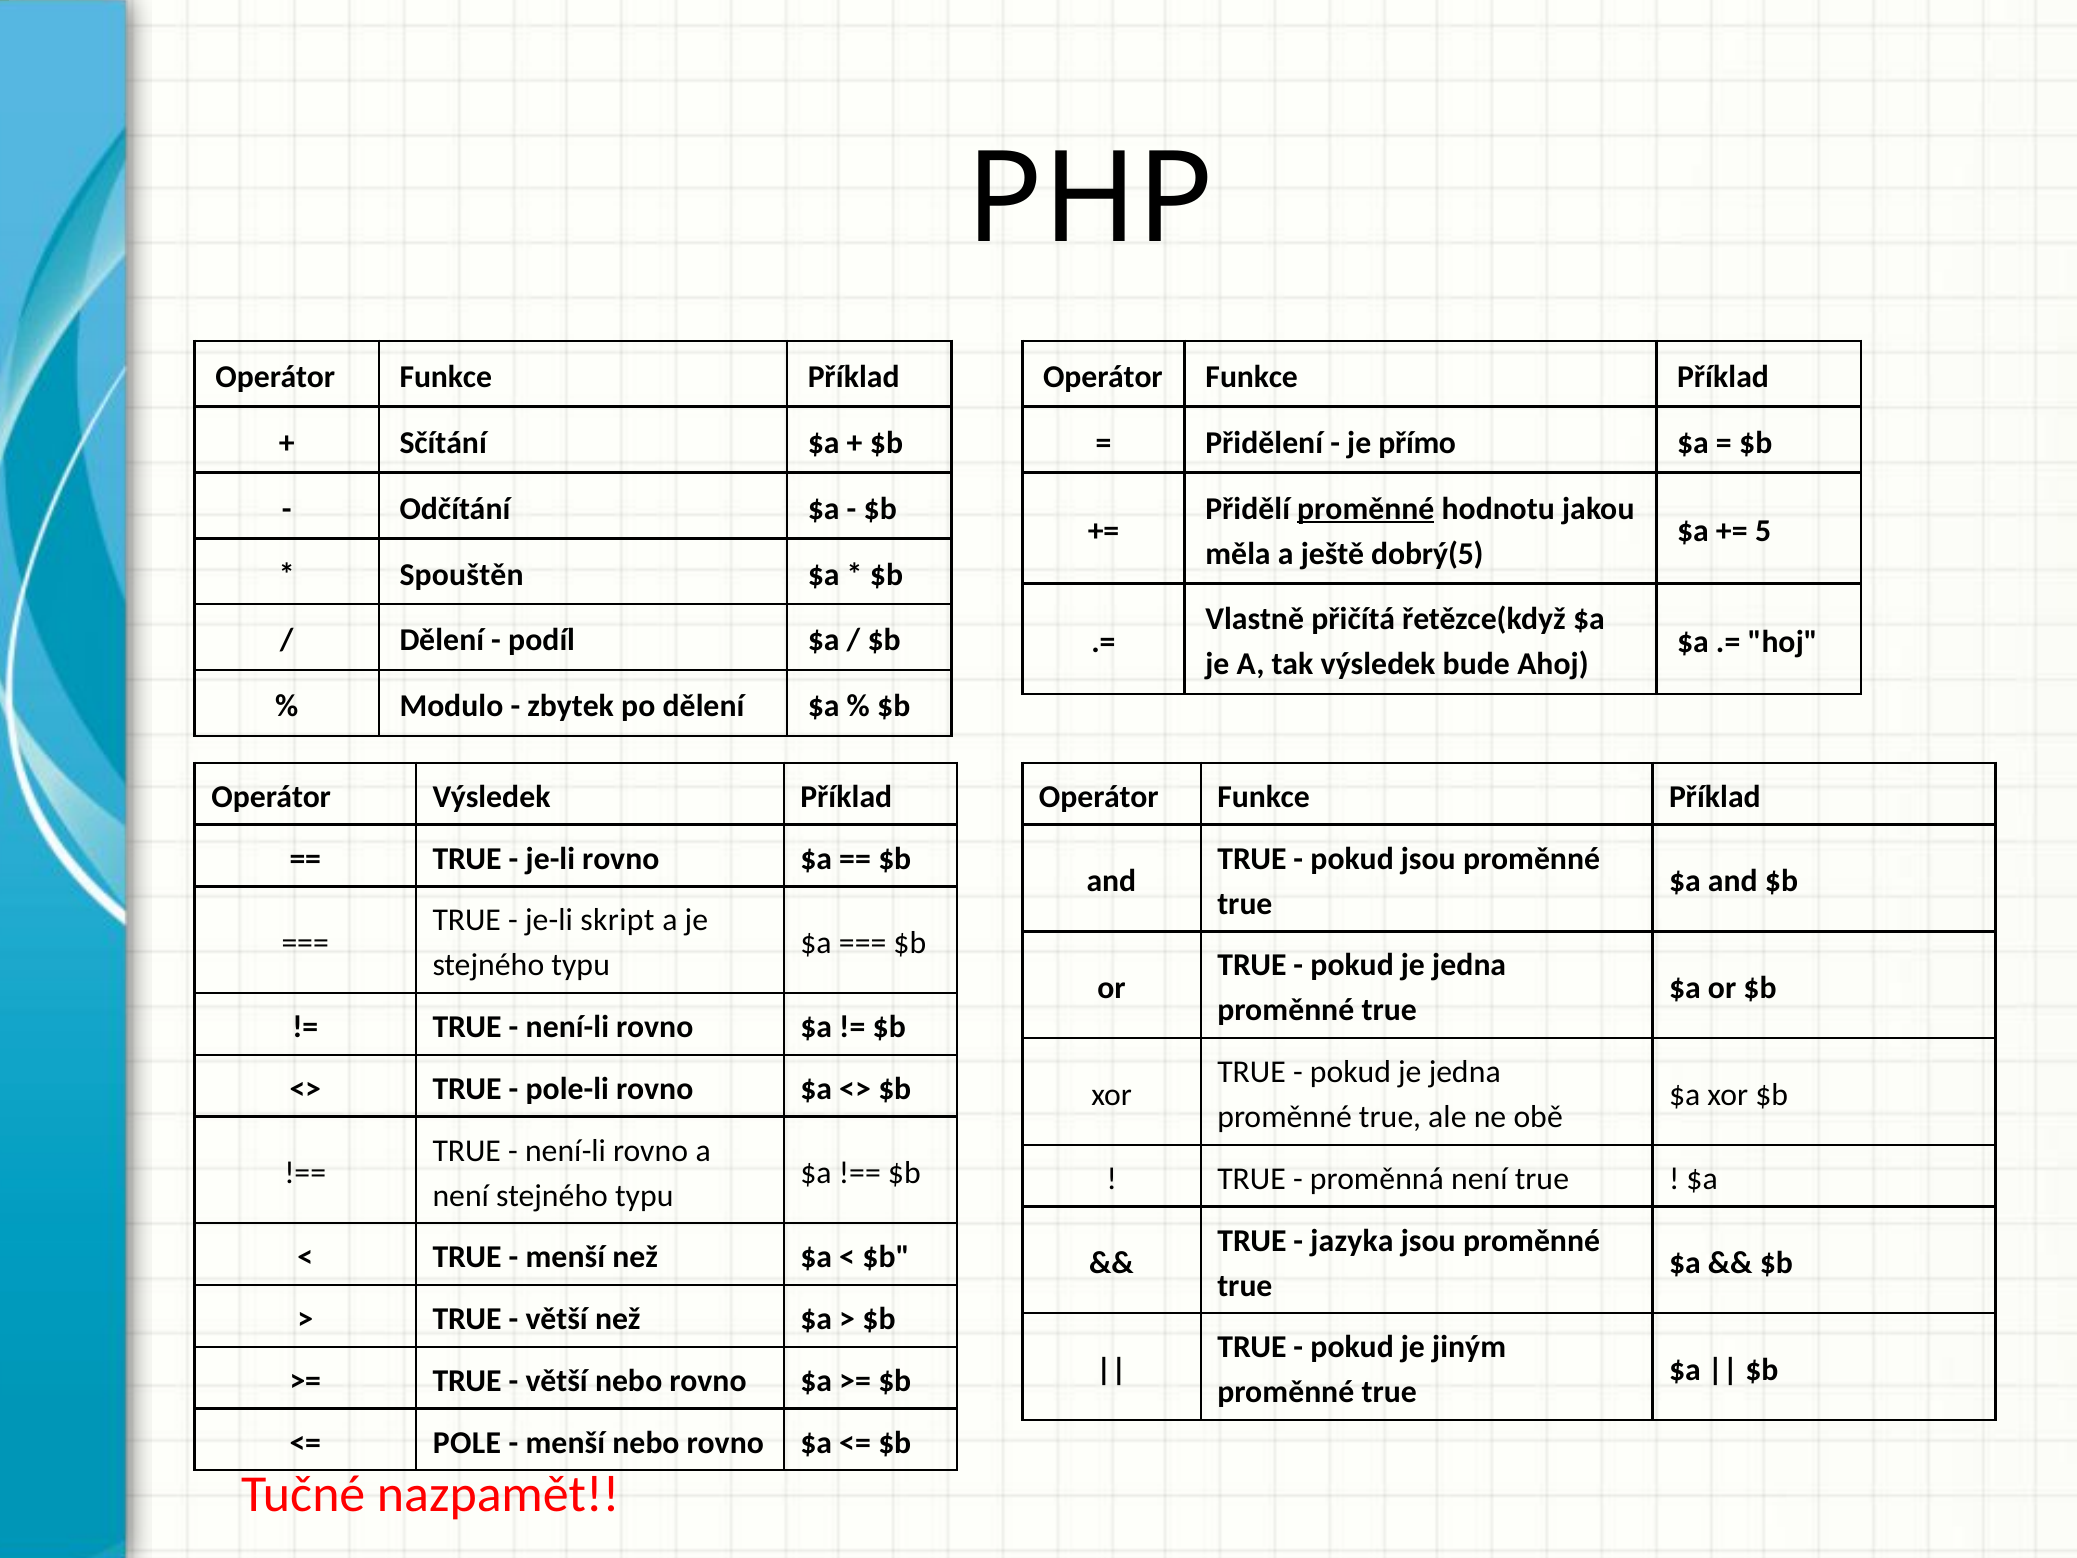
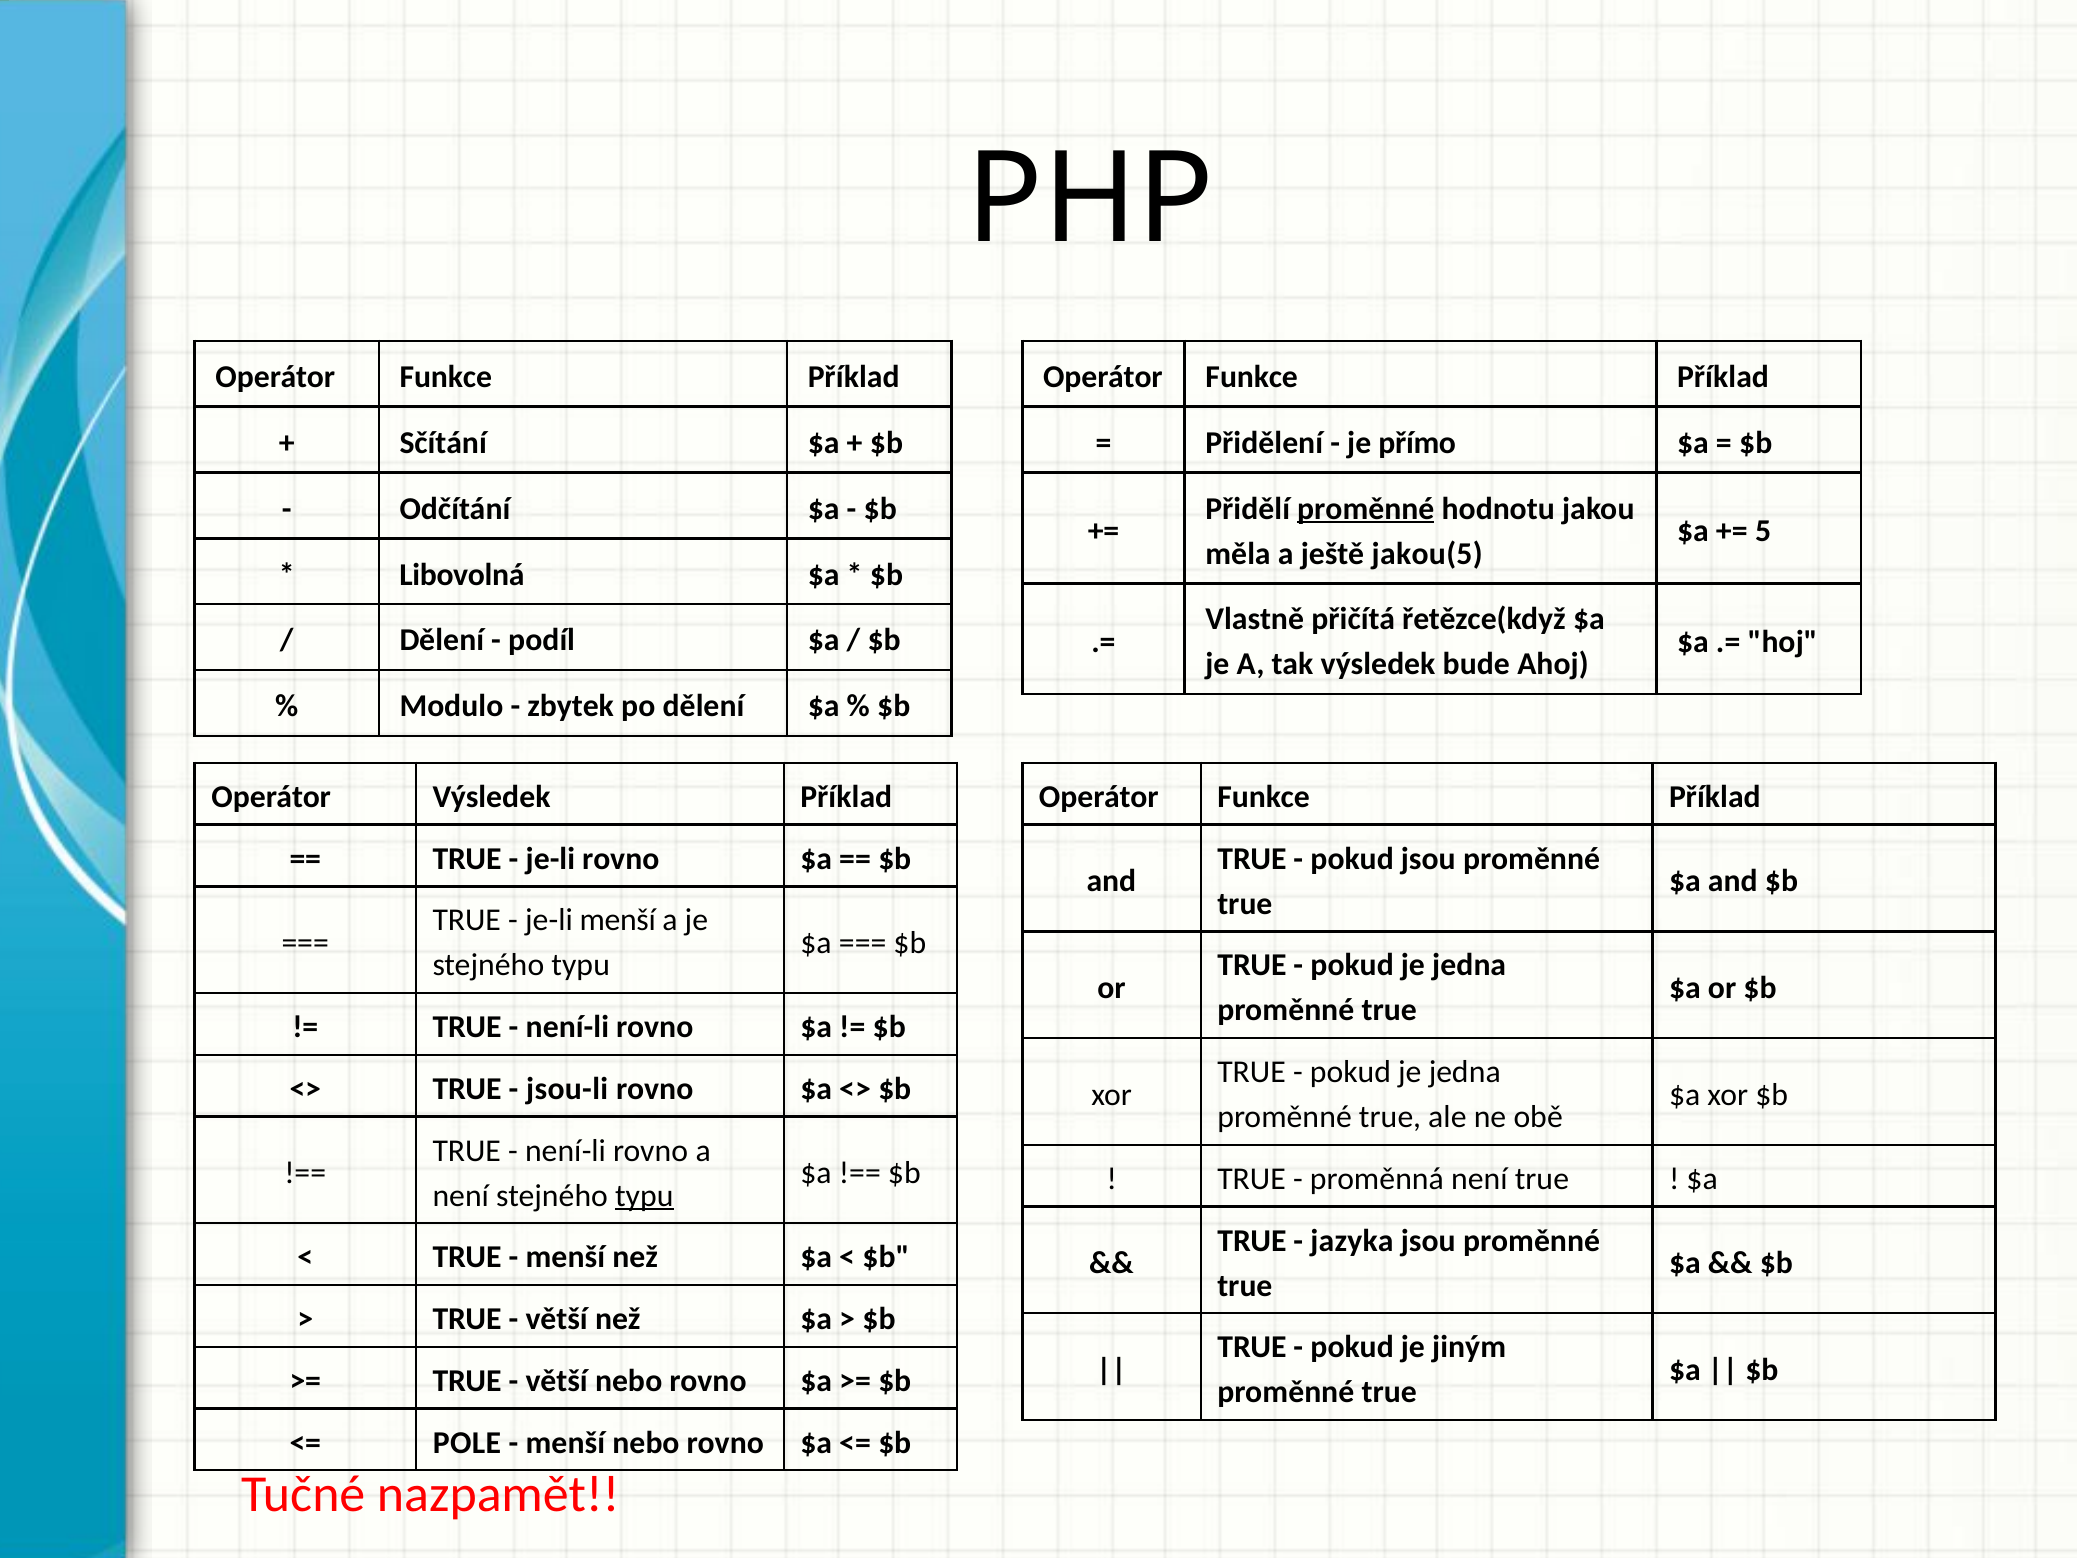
dobrý(5: dobrý(5 -> jakou(5 (1427, 554)
Spouštěn: Spouštěn -> Libovolná (462, 574)
je-li skript: skript -> menší (618, 920)
pole-li: pole-li -> jsou-li (567, 1089)
typu underline: none -> present (644, 1196)
